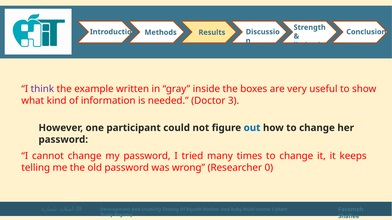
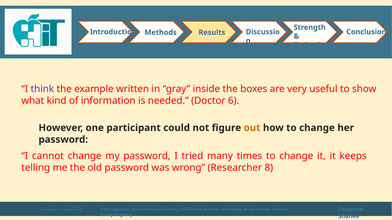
3: 3 -> 6 (234, 101)
out colour: blue -> orange (252, 128)
0: 0 -> 8 (269, 168)
